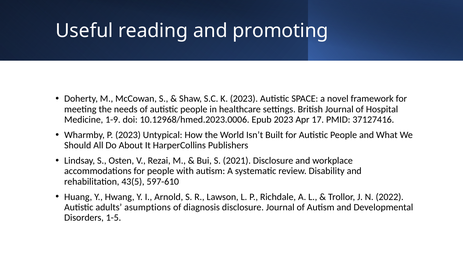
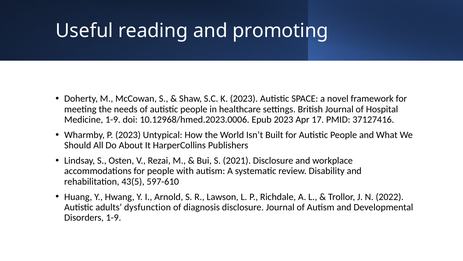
asumptions: asumptions -> dysfunction (148, 207)
Disorders 1-5: 1-5 -> 1-9 (114, 217)
